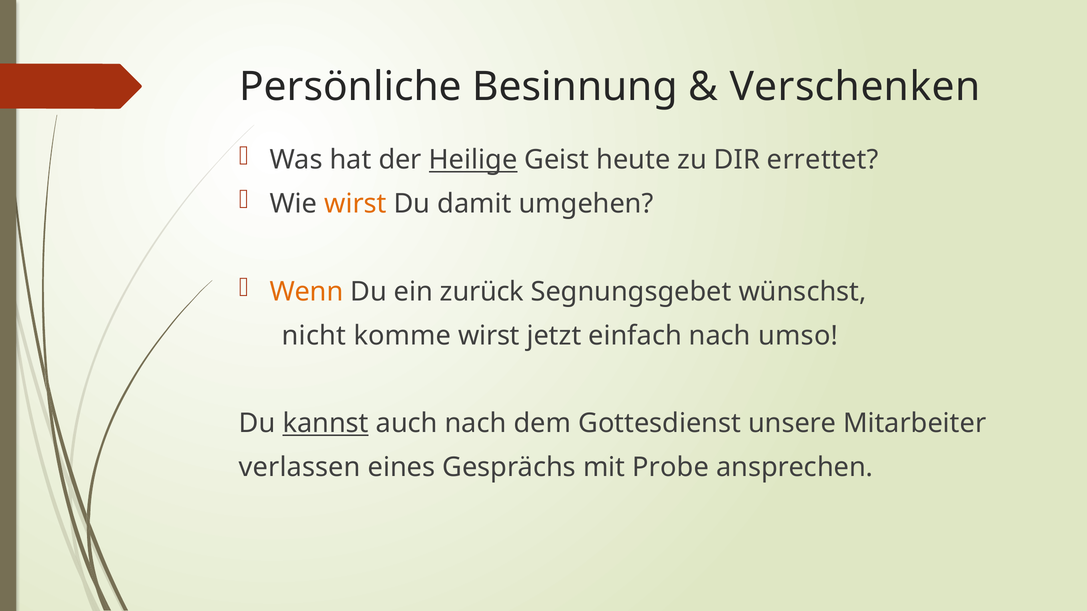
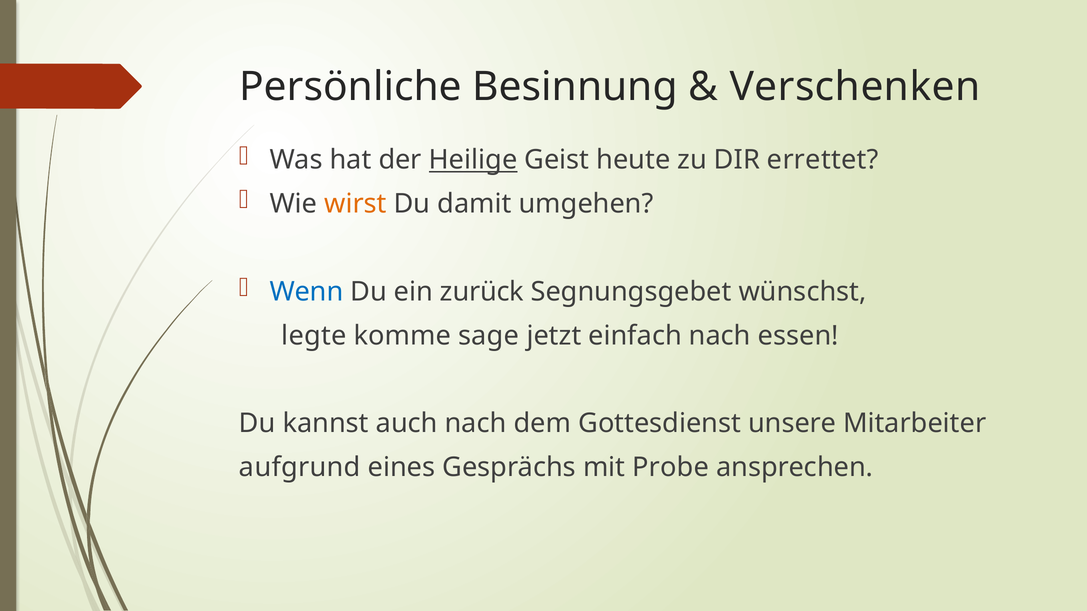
Wenn colour: orange -> blue (306, 292)
nicht: nicht -> legte (314, 336)
komme wirst: wirst -> sage (489, 336)
umso: umso -> essen (798, 336)
kannst underline: present -> none (326, 424)
verlassen: verlassen -> aufgrund (300, 468)
